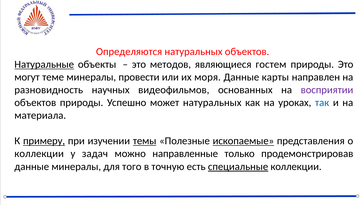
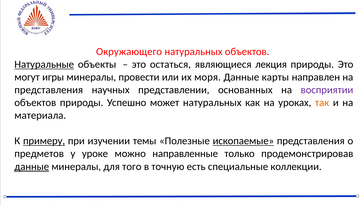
Определяются: Определяются -> Окружающего (129, 52)
методов: методов -> остаться (170, 64)
гостем: гостем -> лекция (271, 64)
теме: теме -> игры (53, 77)
разновидность: разновидность -> представления (49, 90)
видеофильмов: видеофильмов -> представлении (174, 90)
так colour: blue -> orange (322, 103)
темы underline: present -> none (145, 141)
коллекции: коллекции -> предметов (39, 154)
задач: задач -> уроке (95, 154)
данные underline: none -> present (32, 166)
специальные underline: present -> none (238, 166)
